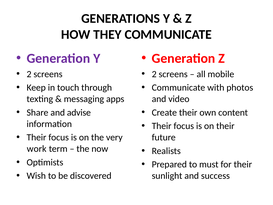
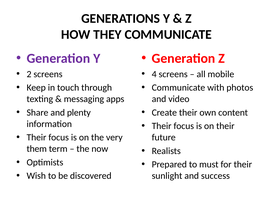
2: 2 -> 4 (154, 74)
advise: advise -> plenty (79, 112)
work: work -> them (37, 149)
